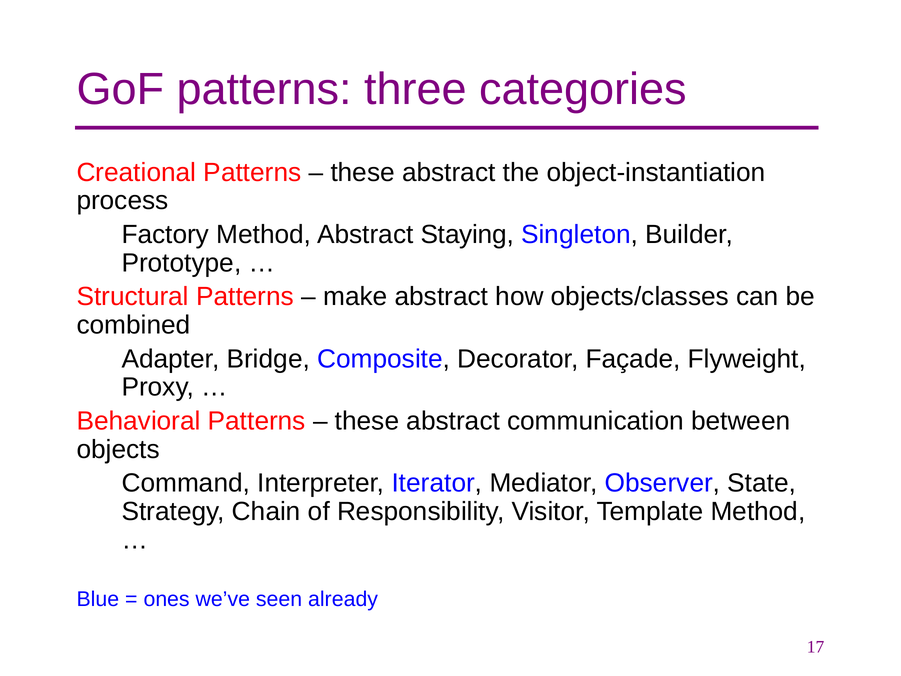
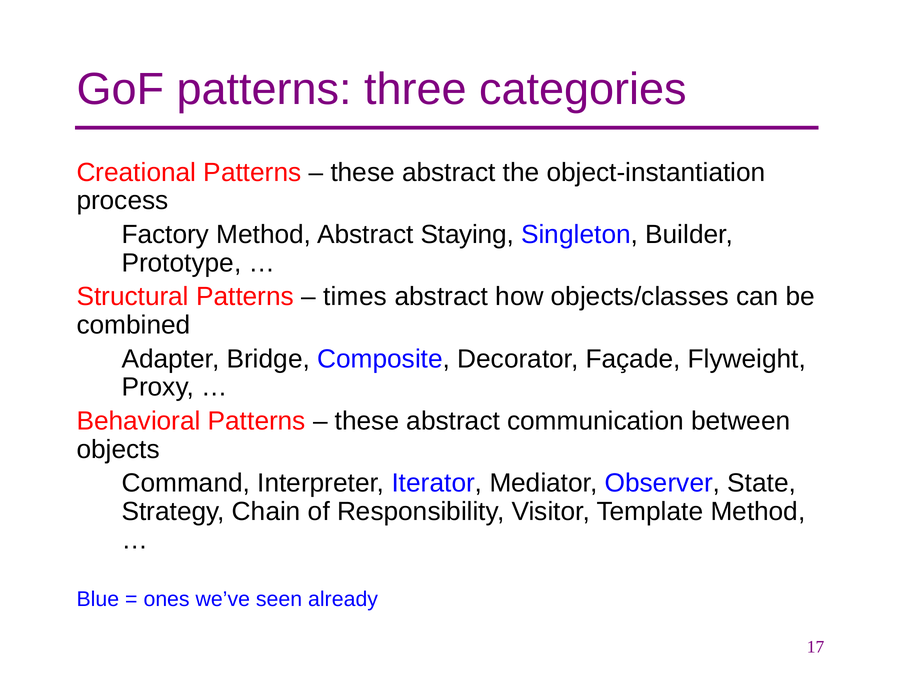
make: make -> times (355, 297)
